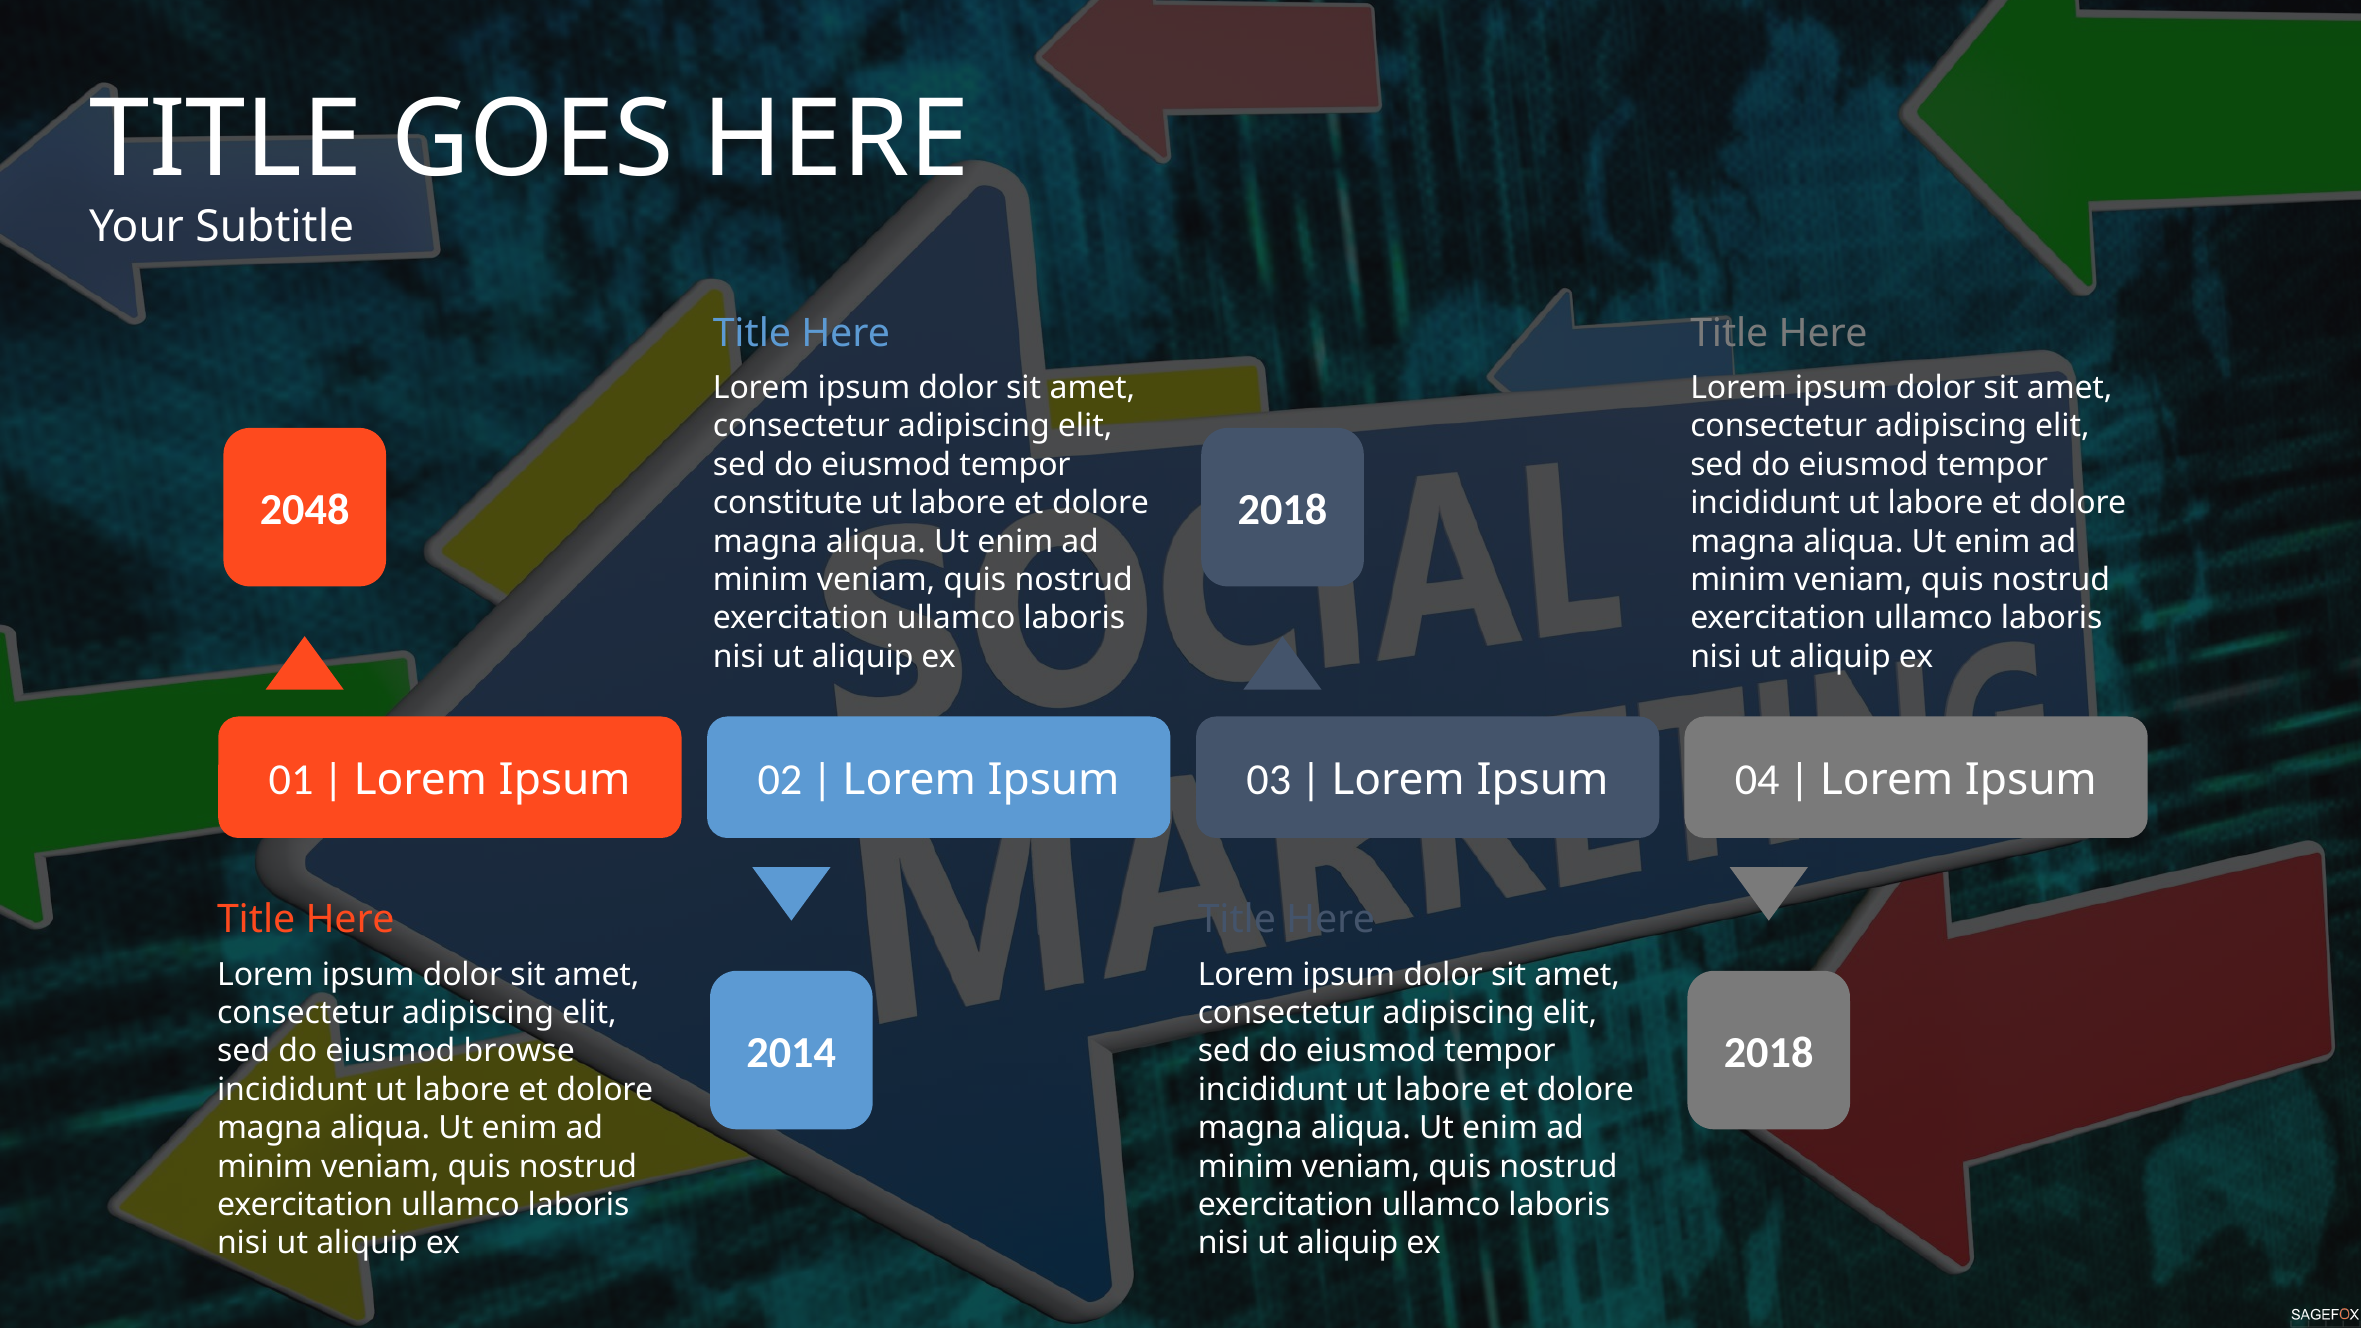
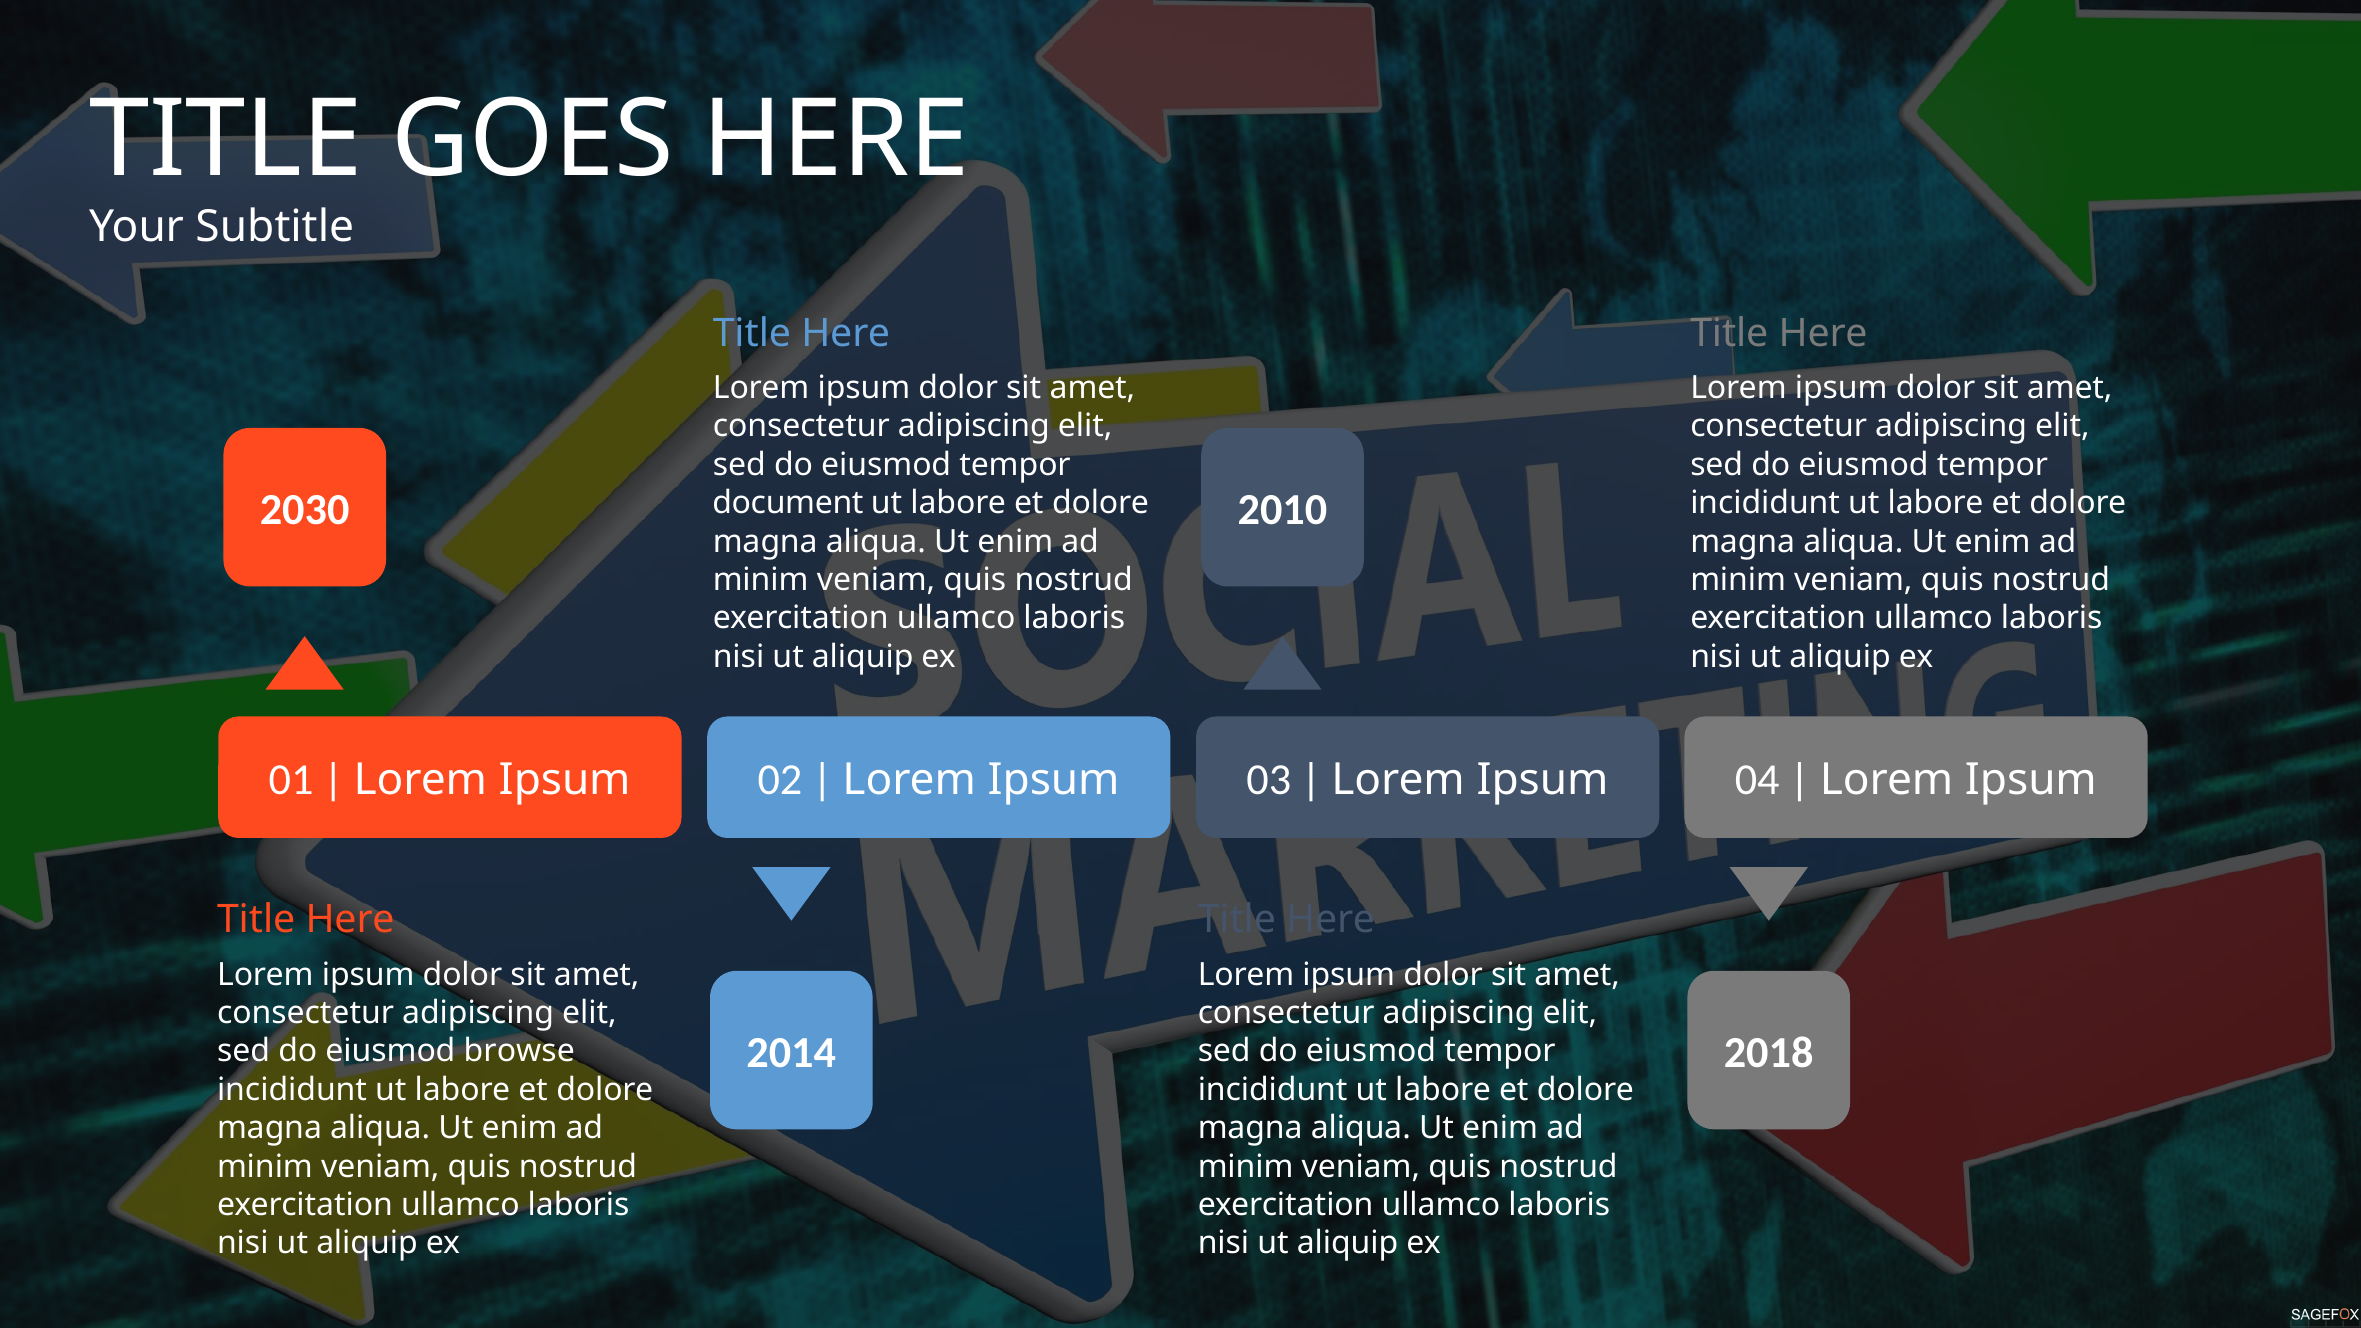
2048: 2048 -> 2030 (305, 510)
2018: 2018 -> 2010 (1282, 510)
constitute: constitute -> document (788, 503)
